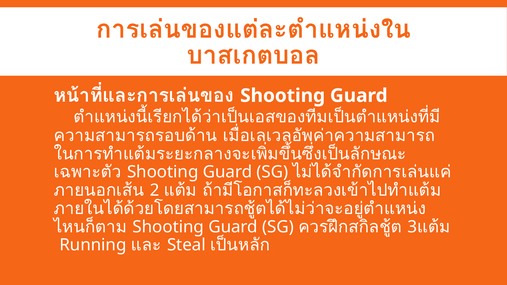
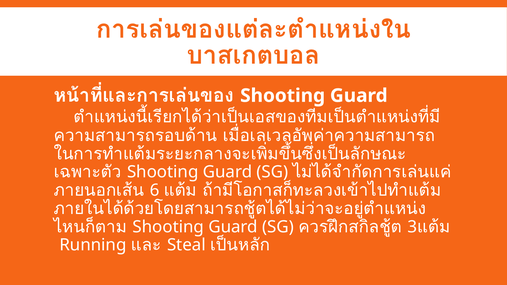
2: 2 -> 6 (155, 190)
